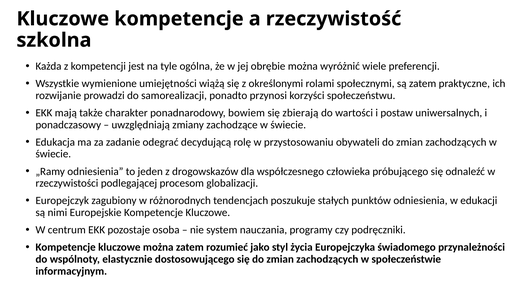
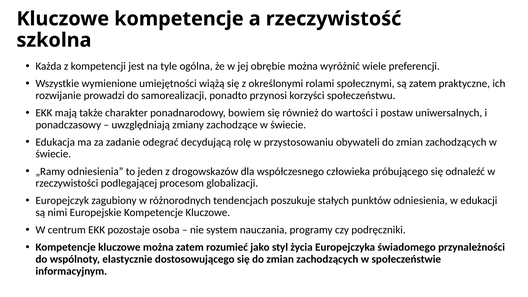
zbierają: zbierają -> również (300, 113)
